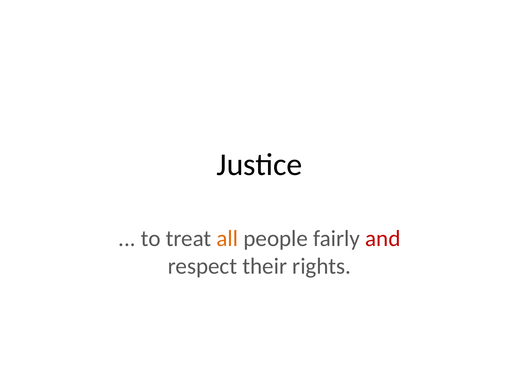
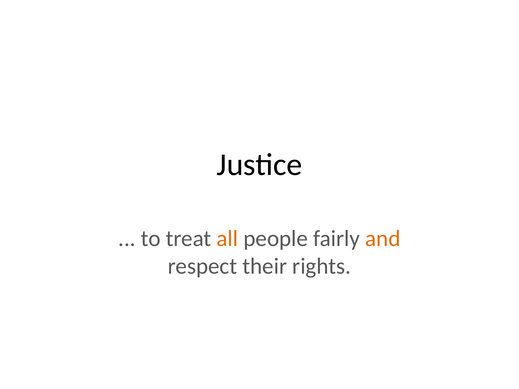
and colour: red -> orange (383, 239)
